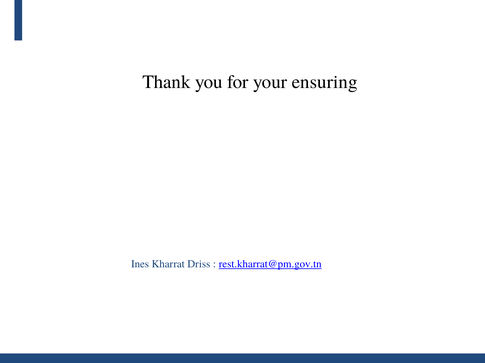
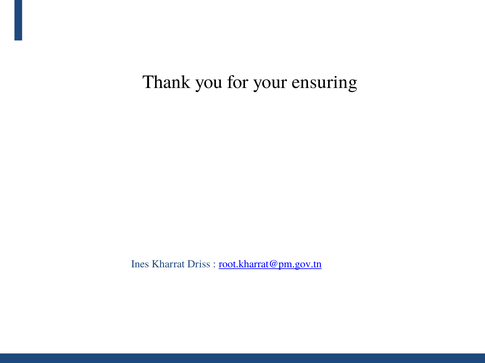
rest.kharrat@pm.gov.tn: rest.kharrat@pm.gov.tn -> root.kharrat@pm.gov.tn (270, 265)
